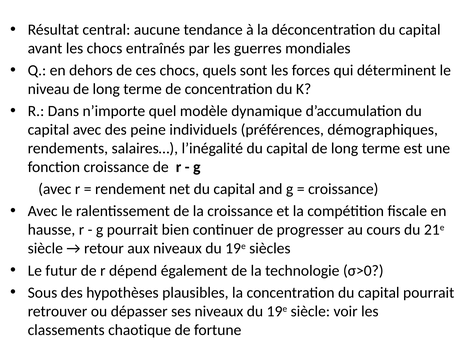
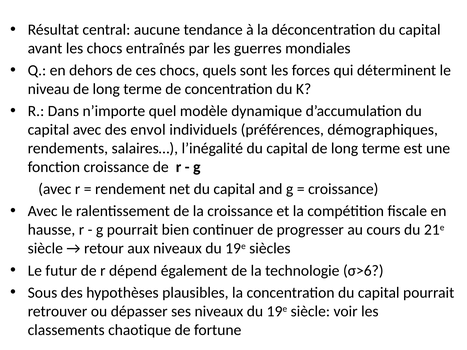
peine: peine -> envol (148, 130)
σ>0: σ>0 -> σ>6 (363, 271)
